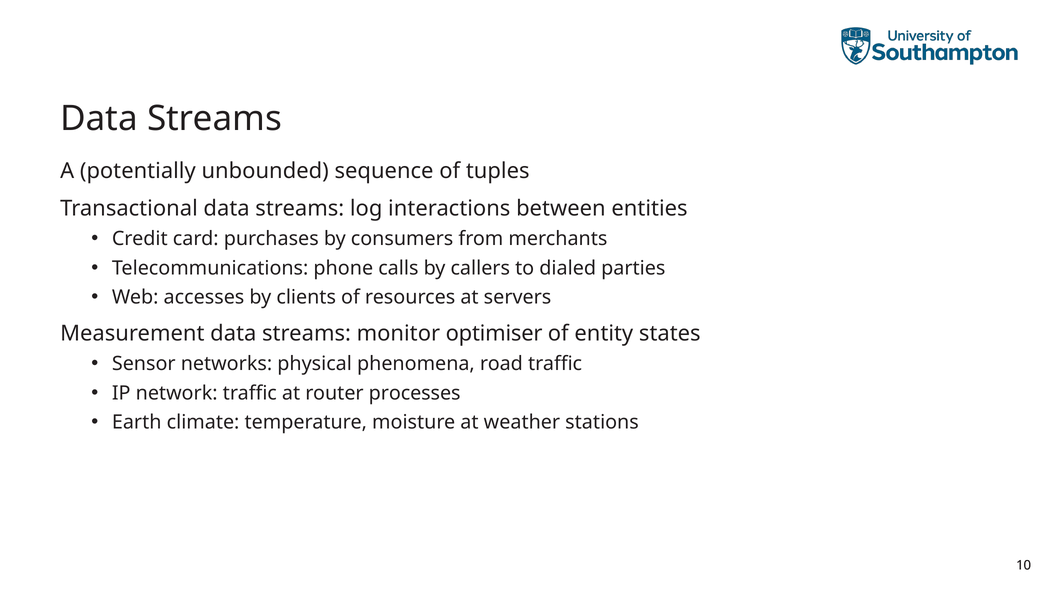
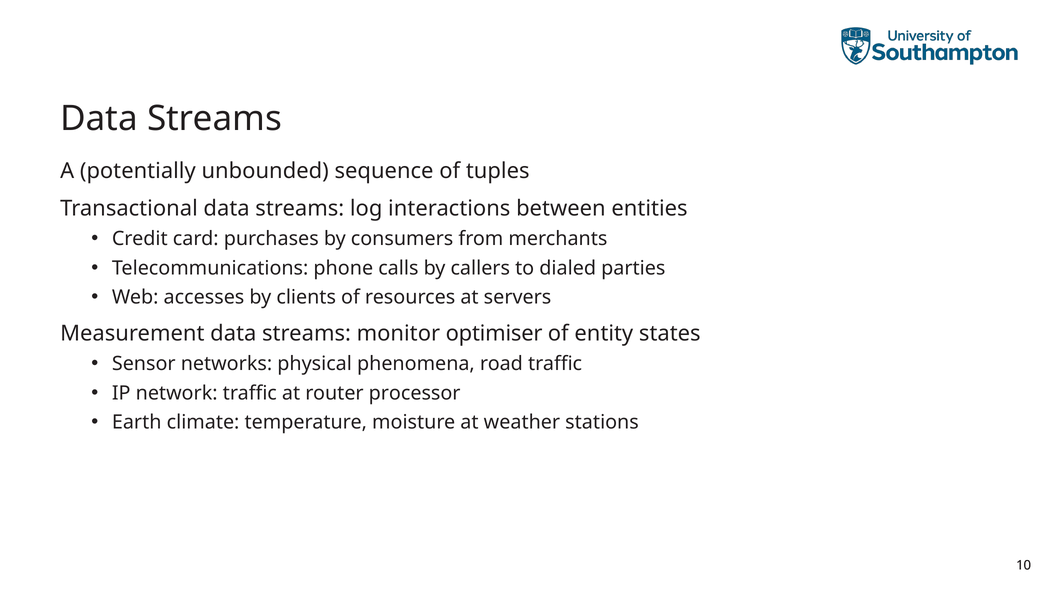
processes: processes -> processor (415, 393)
